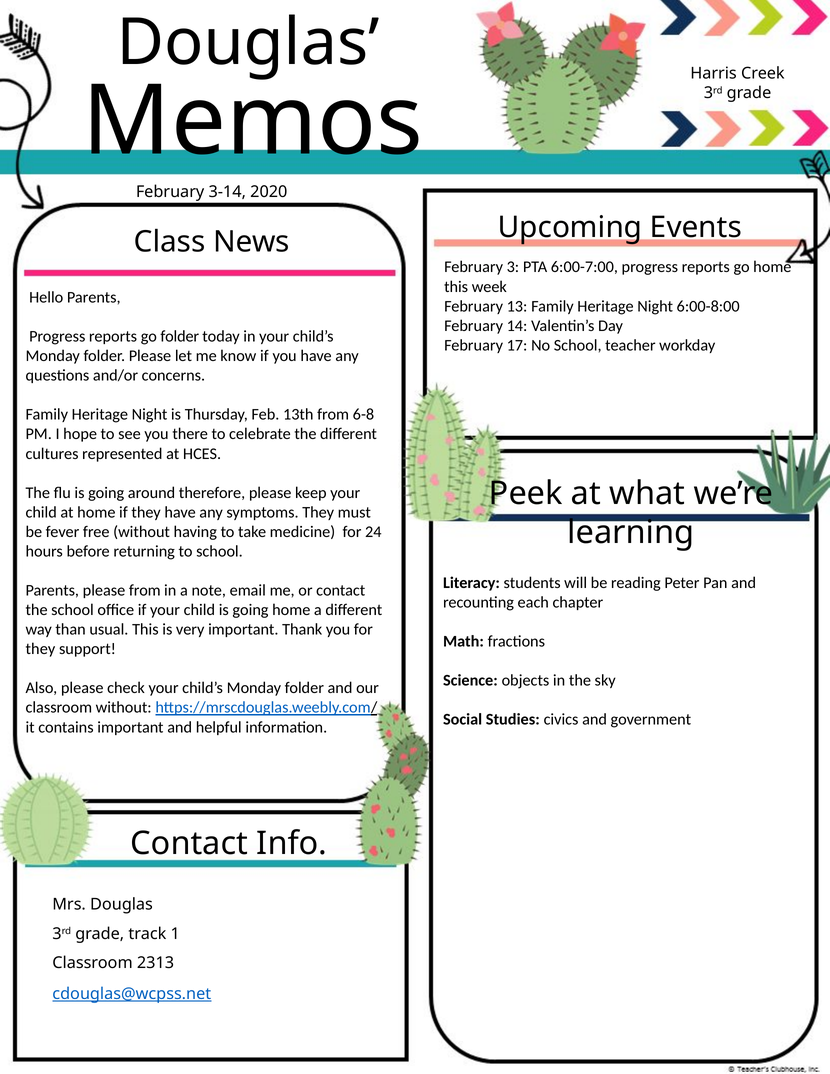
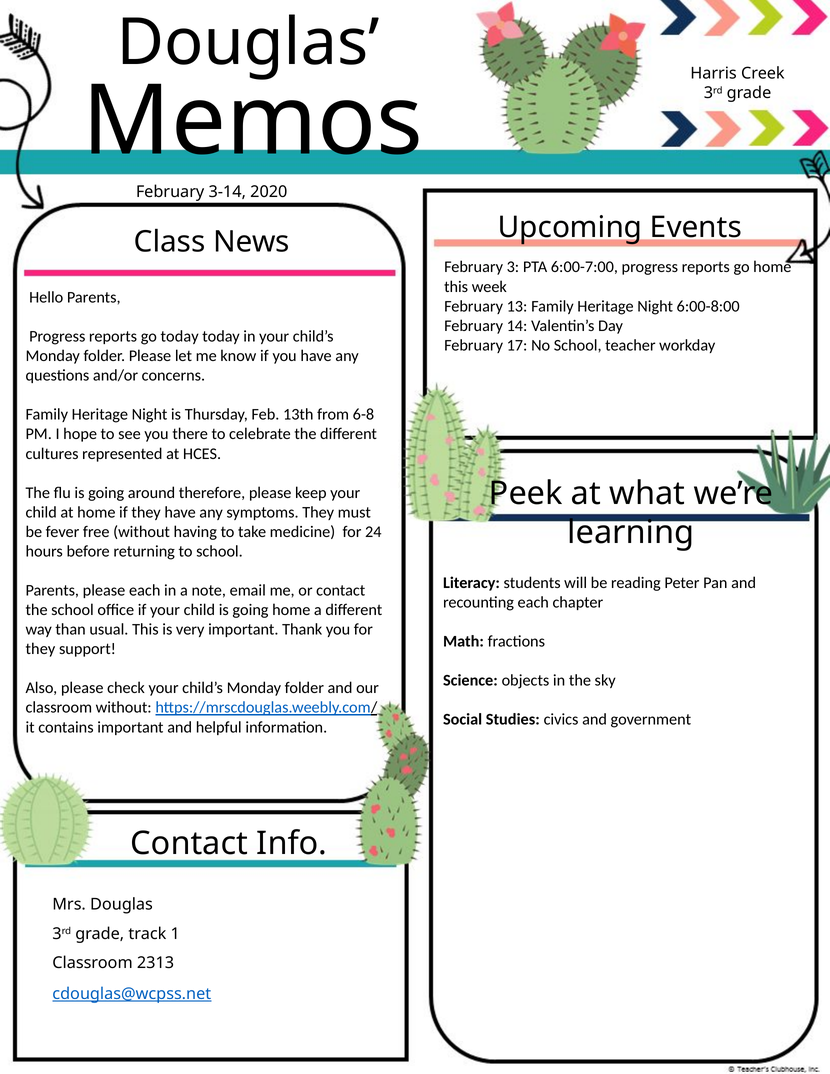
go folder: folder -> today (180, 337)
please from: from -> each (145, 590)
